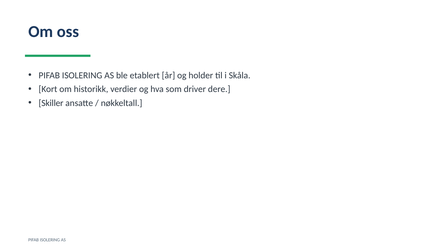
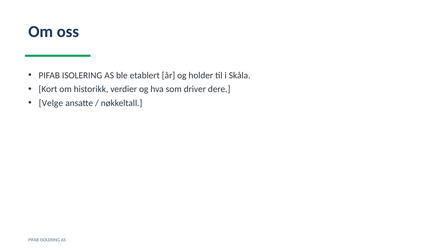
Skiller: Skiller -> Velge (51, 103)
